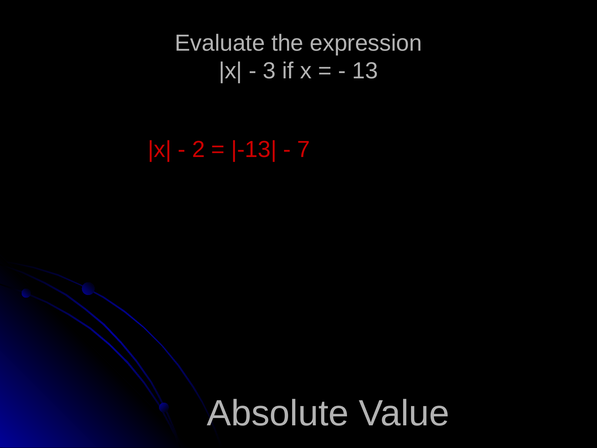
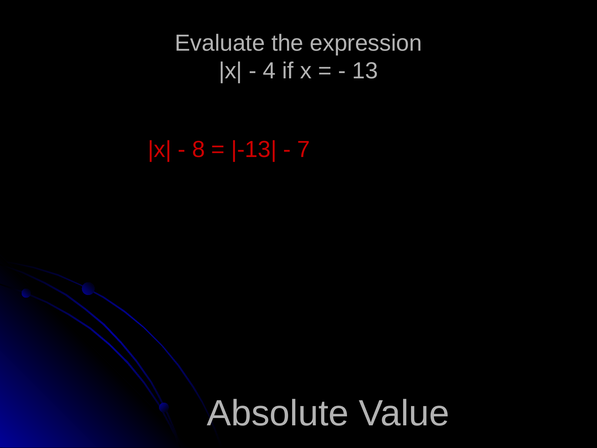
3: 3 -> 4 (269, 71)
2: 2 -> 8 (198, 149)
